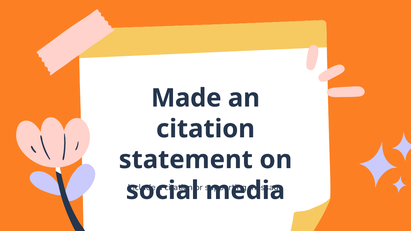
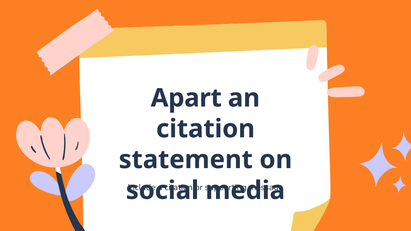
Made: Made -> Apart (186, 98)
